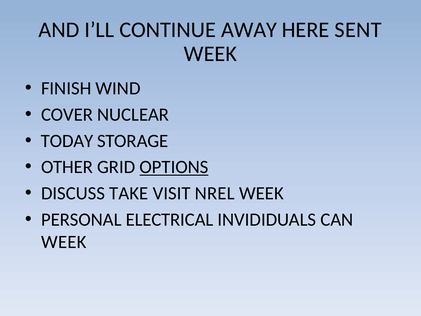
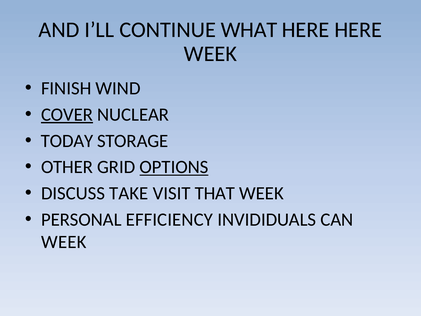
AWAY: AWAY -> WHAT (249, 30)
HERE SENT: SENT -> HERE (358, 30)
COVER underline: none -> present (67, 115)
NREL: NREL -> THAT (215, 193)
ELECTRICAL: ELECTRICAL -> EFFICIENCY (169, 219)
